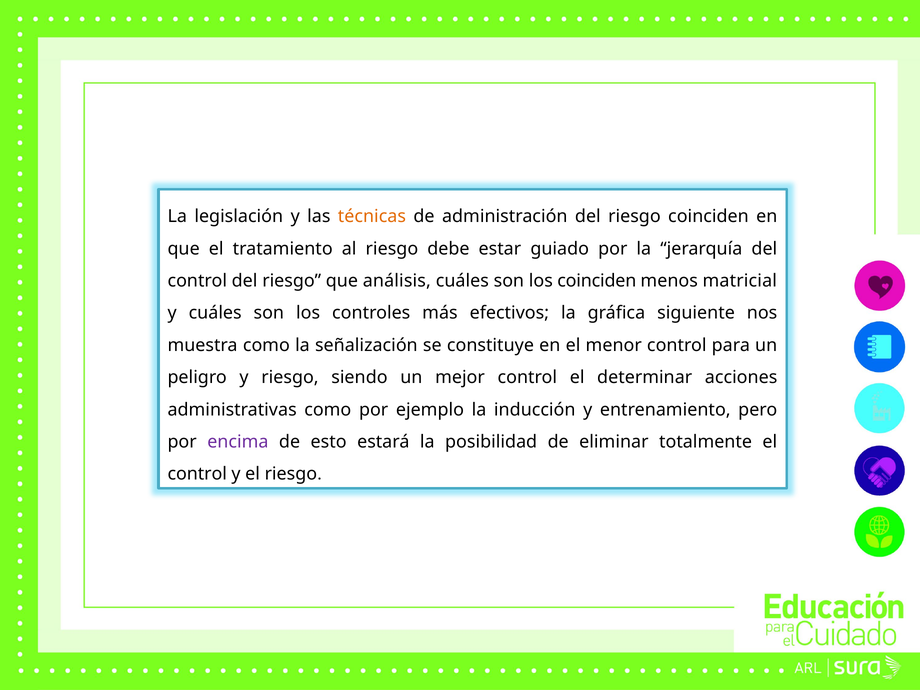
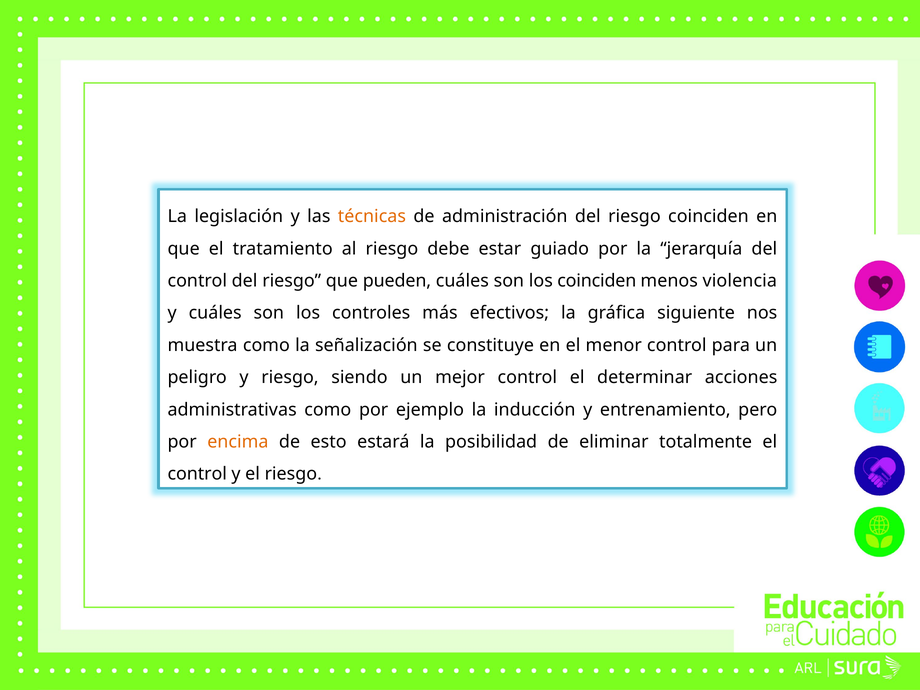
análisis: análisis -> pueden (397, 281)
matricial: matricial -> violencia (740, 281)
encima colour: purple -> orange (238, 442)
